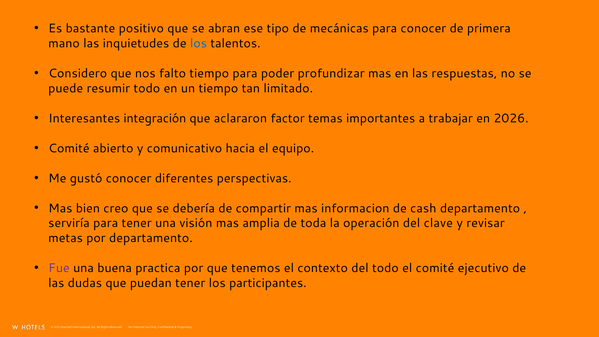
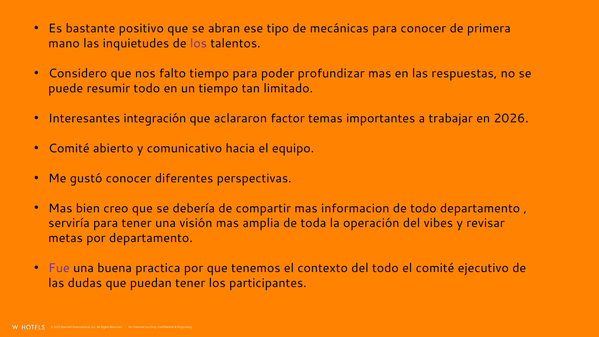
los colour: blue -> purple (198, 43)
de cash: cash -> todo (423, 208)
clave: clave -> vibes (438, 223)
